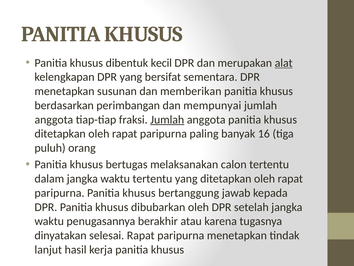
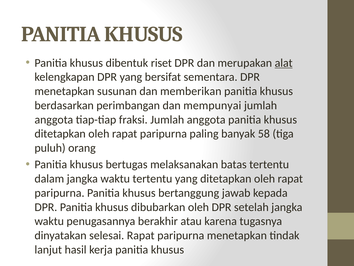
kecil: kecil -> riset (161, 63)
Jumlah underline: present -> none (167, 119)
16: 16 -> 58 (264, 134)
calon: calon -> batas (234, 164)
